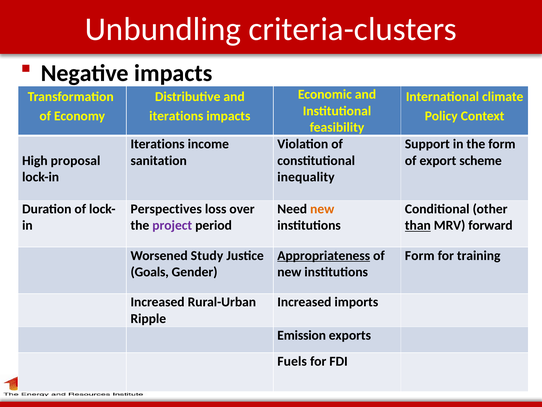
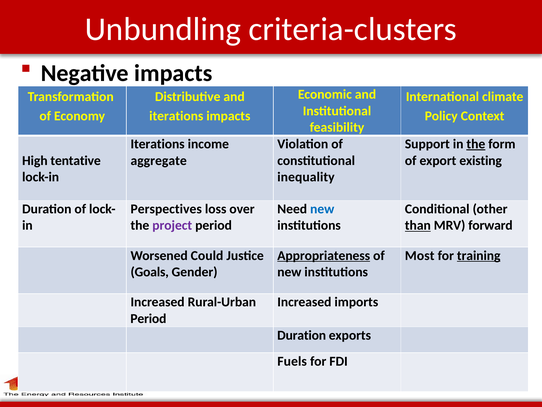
the underline: none -> present (476, 144)
proposal: proposal -> tentative (76, 160)
sanitation: sanitation -> aggregate (159, 160)
scheme: scheme -> existing (481, 160)
new colour: orange -> blue (322, 209)
Study: Study -> Could (207, 255)
Form: Form -> Most (420, 255)
training underline: none -> present (479, 255)
Ripple: Ripple -> Period (148, 318)
Emission: Emission -> Duration (302, 335)
